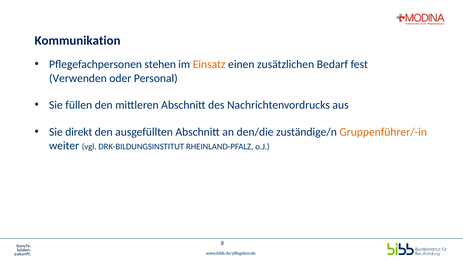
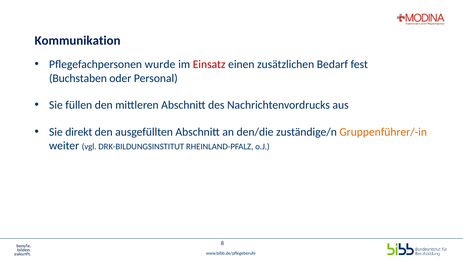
stehen: stehen -> wurde (160, 64)
Einsatz colour: orange -> red (209, 64)
Verwenden: Verwenden -> Buchstaben (78, 78)
